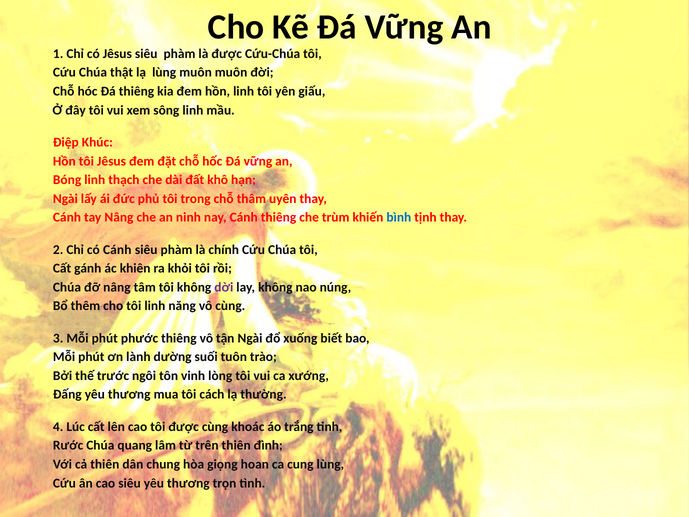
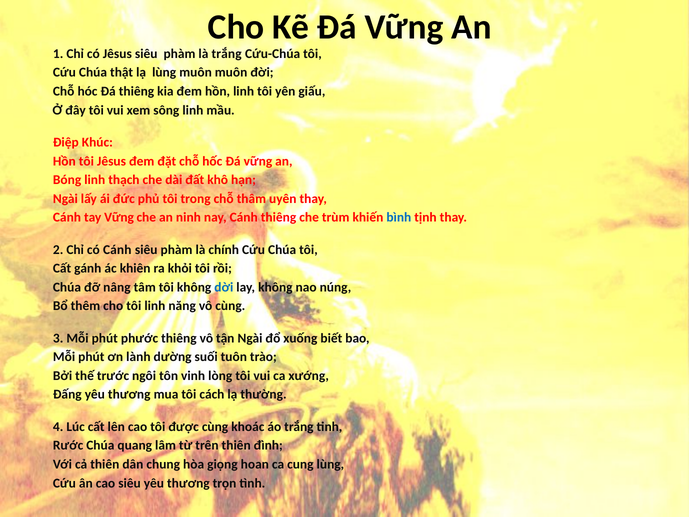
là được: được -> trắng (227, 54)
tay Nâng: Nâng -> Vững (119, 217)
dời colour: purple -> blue (224, 287)
